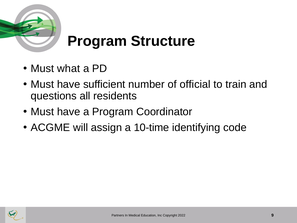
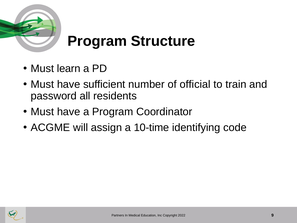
what: what -> learn (69, 69)
questions: questions -> password (54, 96)
